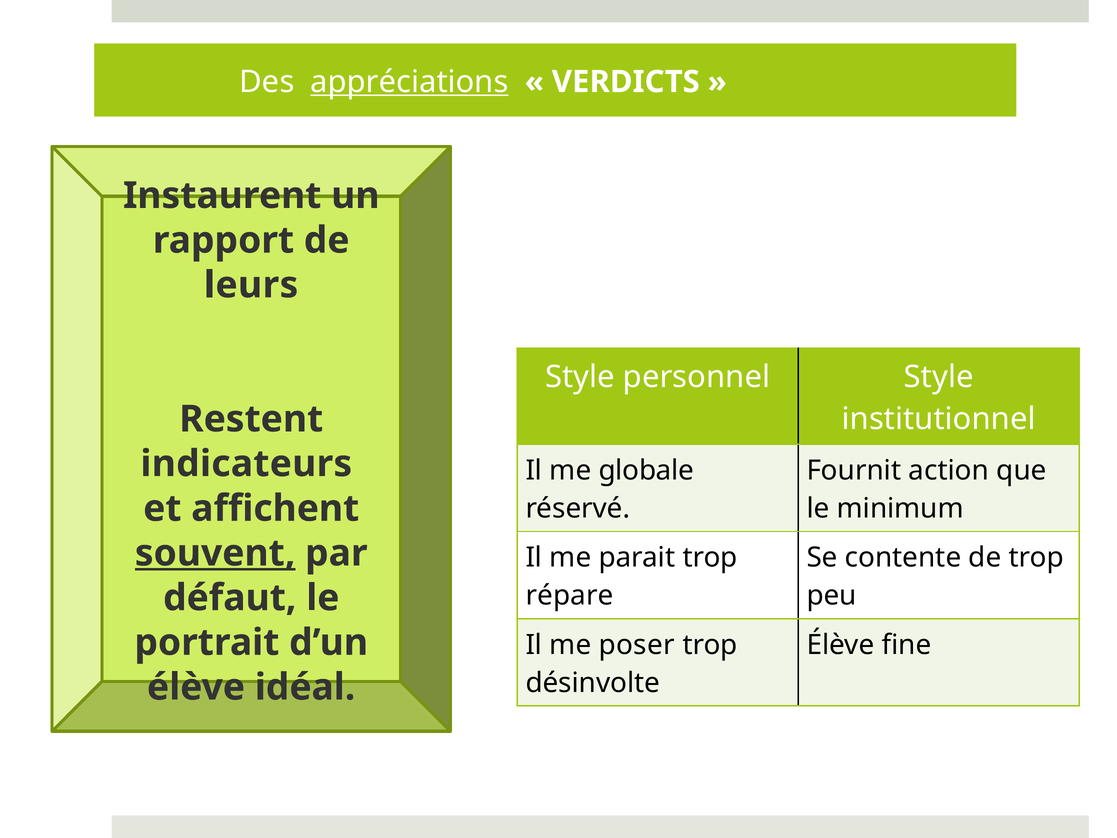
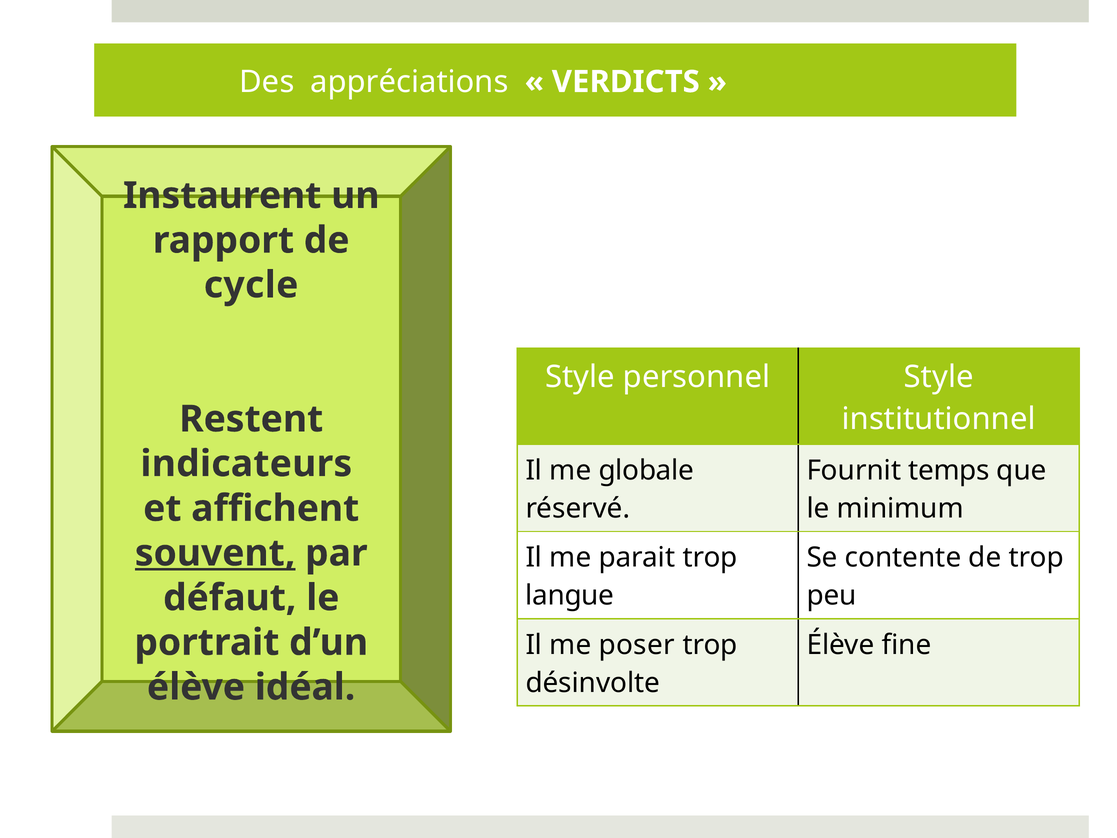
appréciations underline: present -> none (409, 82)
leurs: leurs -> cycle (251, 285)
action: action -> temps (949, 470)
répare: répare -> langue (570, 595)
